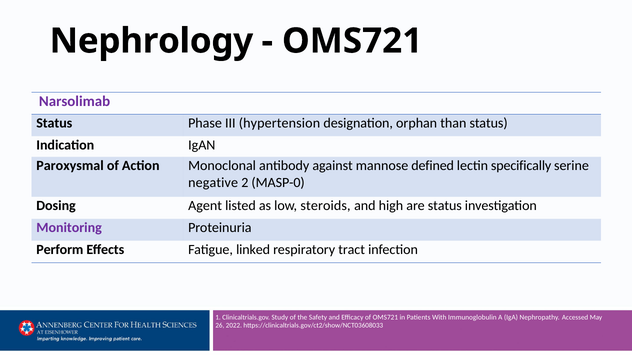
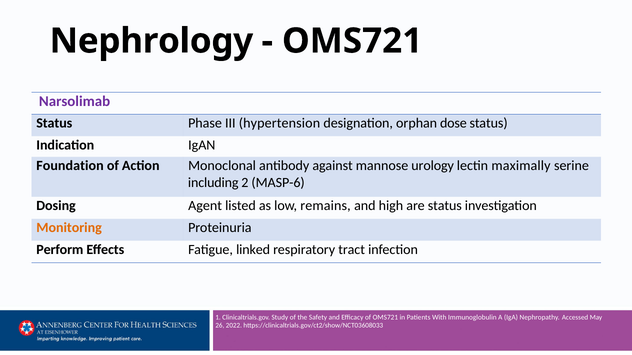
than: than -> dose (453, 123)
Paroxysmal: Paroxysmal -> Foundation (70, 166)
defined: defined -> urology (433, 166)
specifically: specifically -> maximally (521, 166)
negative: negative -> including (213, 183)
MASP-0: MASP-0 -> MASP-6 (278, 183)
steroids: steroids -> remains (325, 206)
Monitoring colour: purple -> orange (69, 228)
